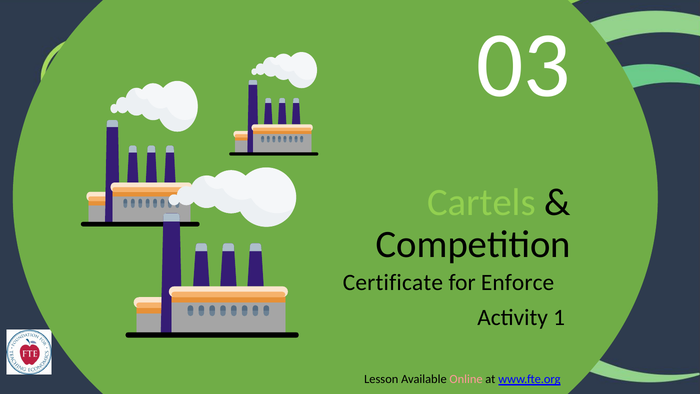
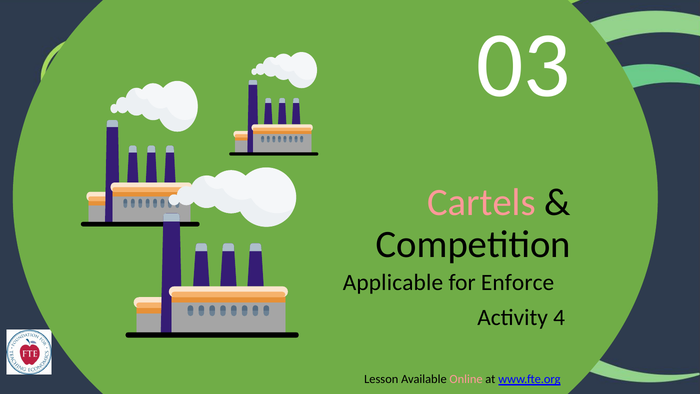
Cartels colour: light green -> pink (482, 203)
Certificate: Certificate -> Applicable (393, 282)
1: 1 -> 4 (559, 317)
